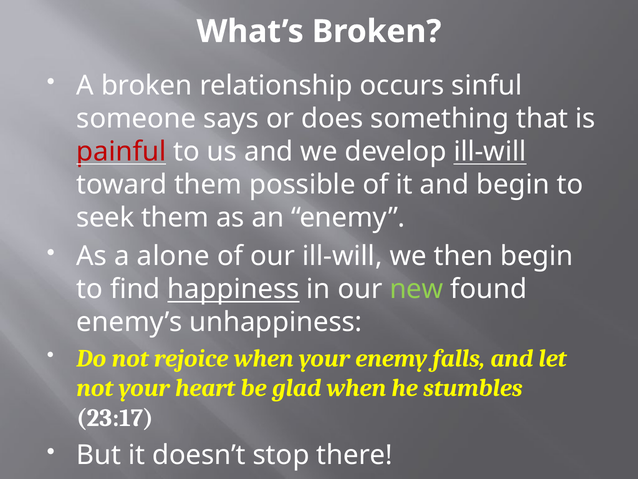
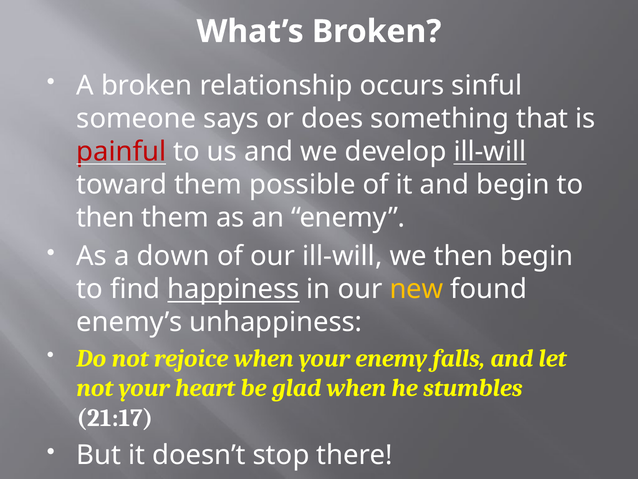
seek: seek -> then (105, 217)
alone: alone -> down (173, 256)
new colour: light green -> yellow (416, 289)
23:17: 23:17 -> 21:17 (115, 418)
